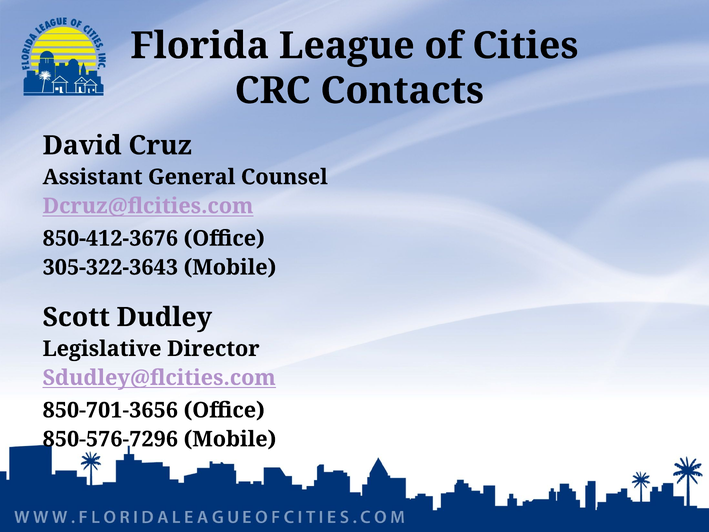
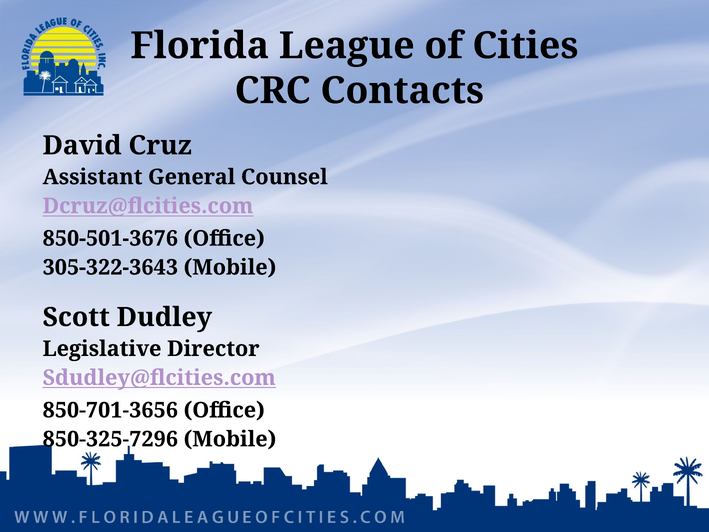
850-412-3676: 850-412-3676 -> 850-501-3676 (110, 238)
850-576-7296: 850-576-7296 -> 850-325-7296 (110, 439)
